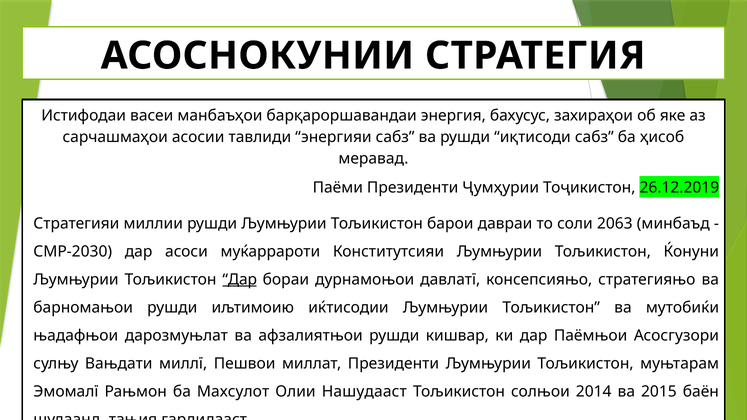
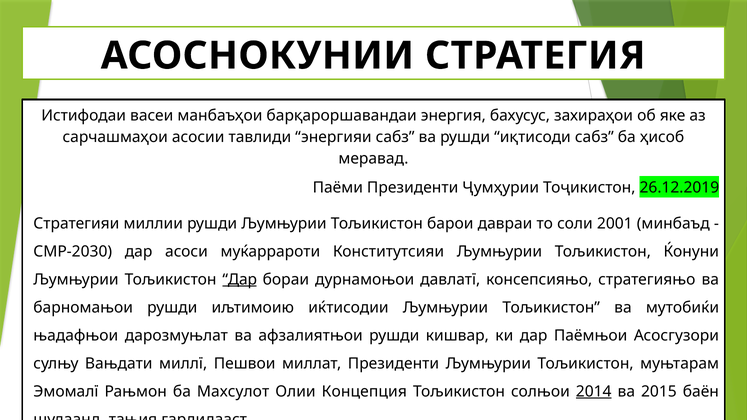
2063: 2063 -> 2001 (615, 224)
Нашудааст: Нашудааст -> Концепция (364, 392)
2014 underline: none -> present (594, 392)
